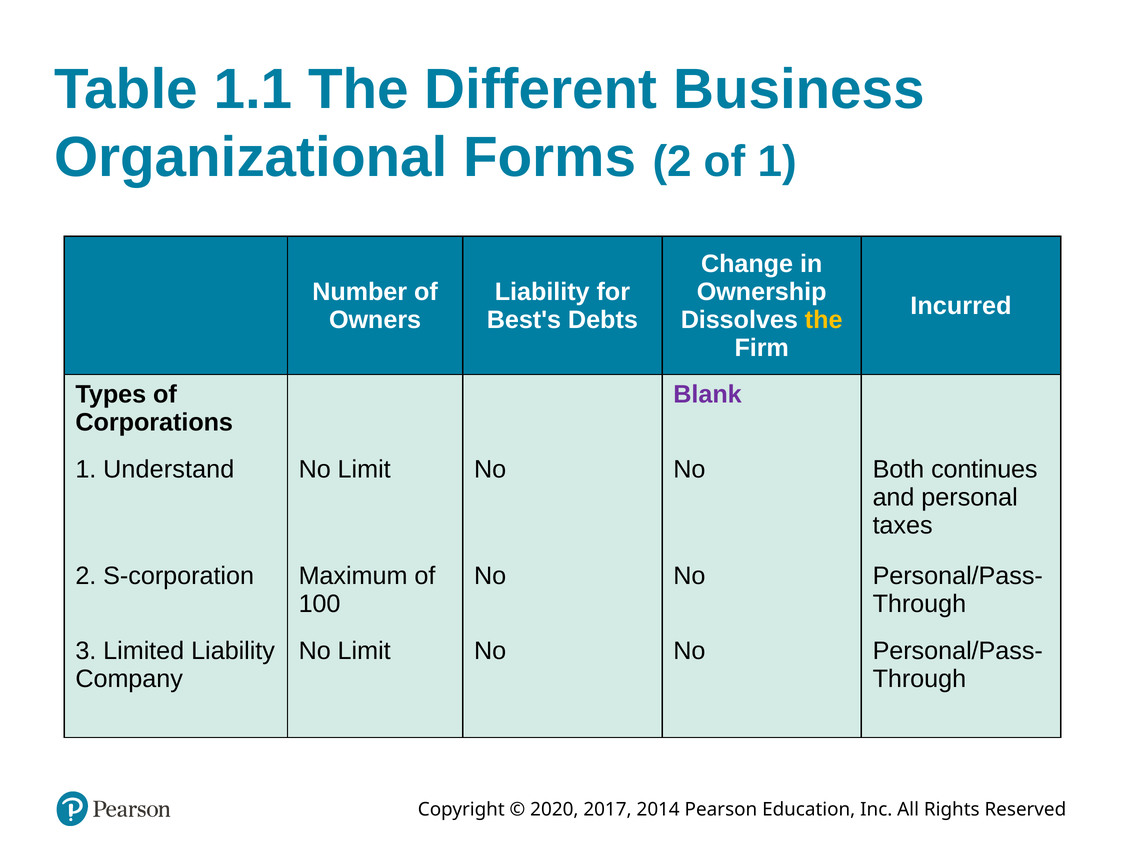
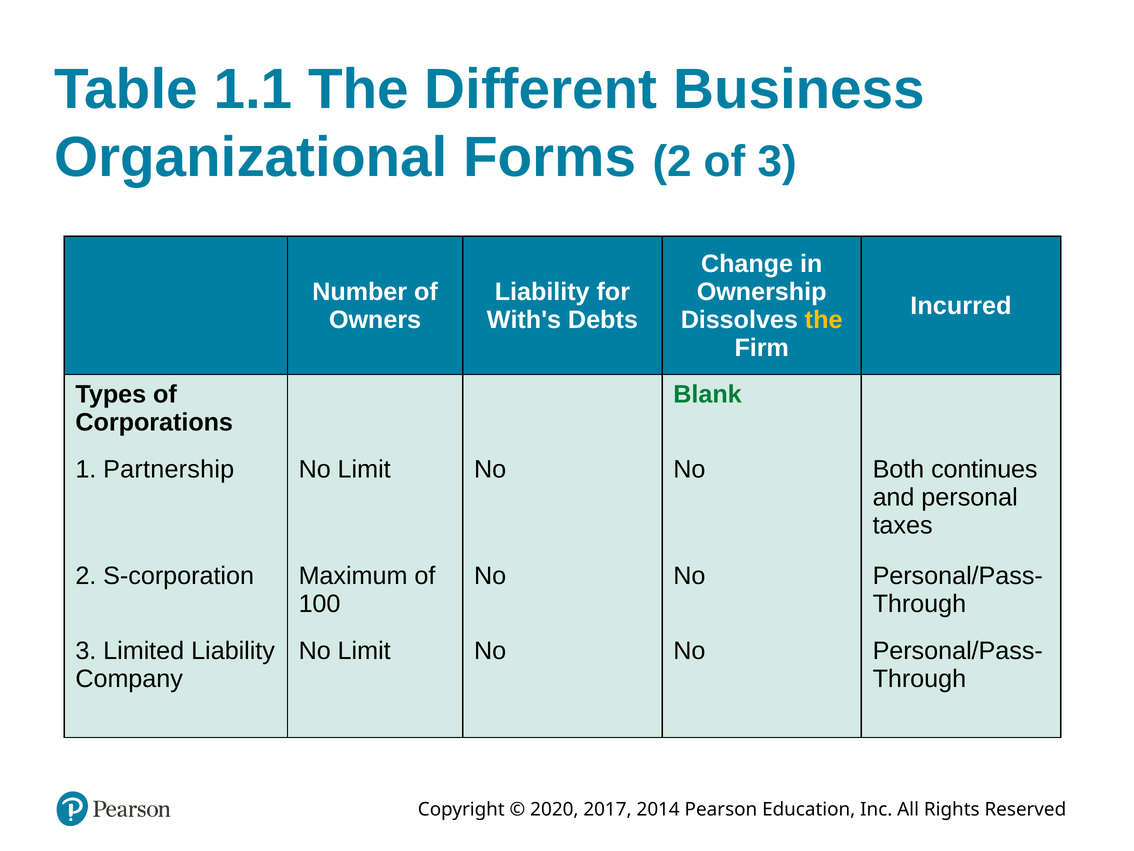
of 1: 1 -> 3 (777, 162)
Best's: Best's -> With's (524, 320)
Blank colour: purple -> green (708, 394)
Understand: Understand -> Partnership (169, 469)
